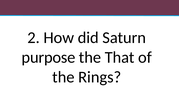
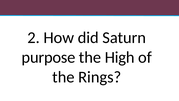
That: That -> High (120, 57)
